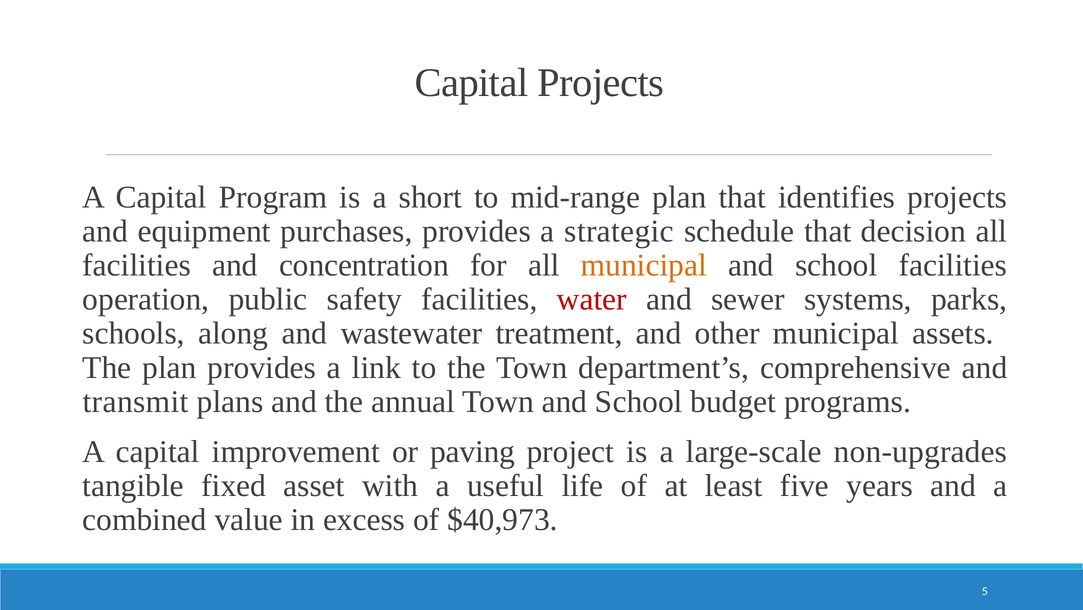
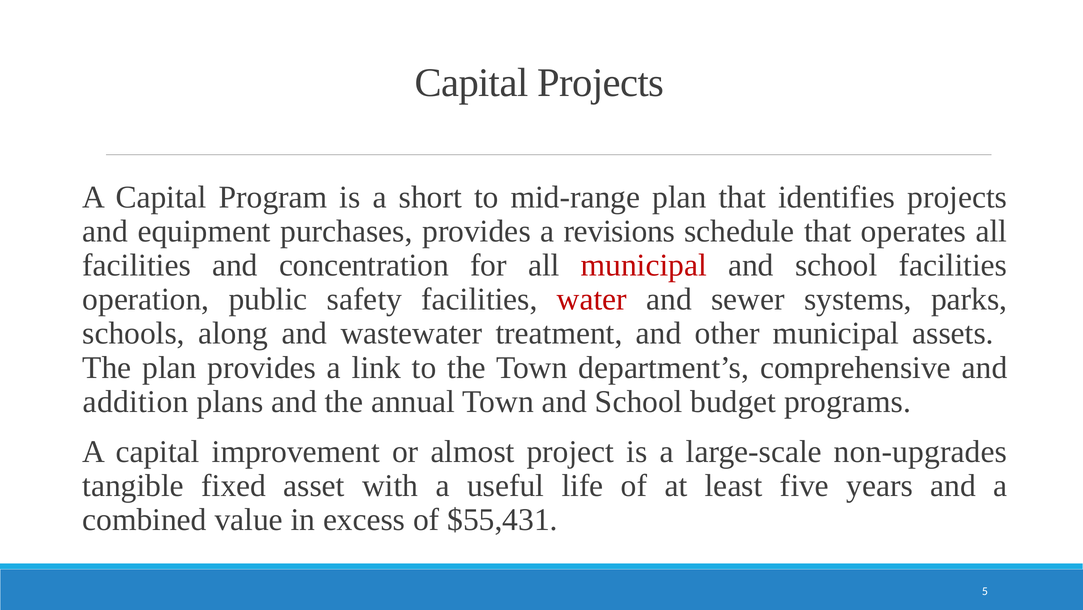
strategic: strategic -> revisions (619, 231)
decision: decision -> operates (914, 231)
municipal colour: orange -> red (644, 265)
transmit: transmit -> addition (136, 401)
paving: paving -> almost (473, 451)
$40,973: $40,973 -> $55,431 (503, 519)
